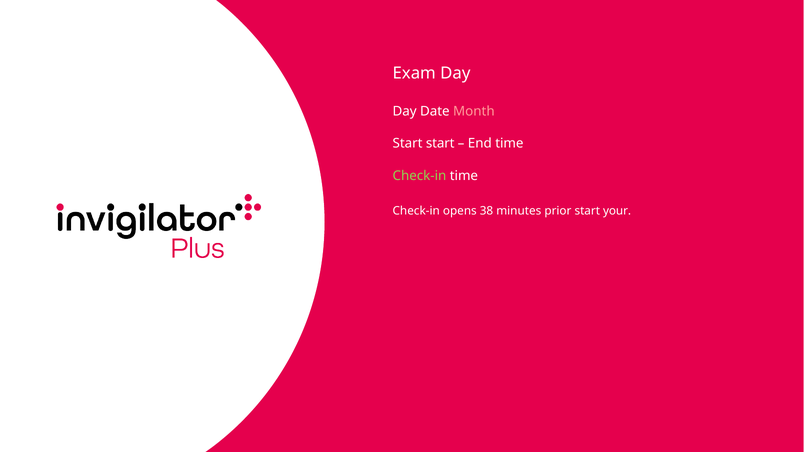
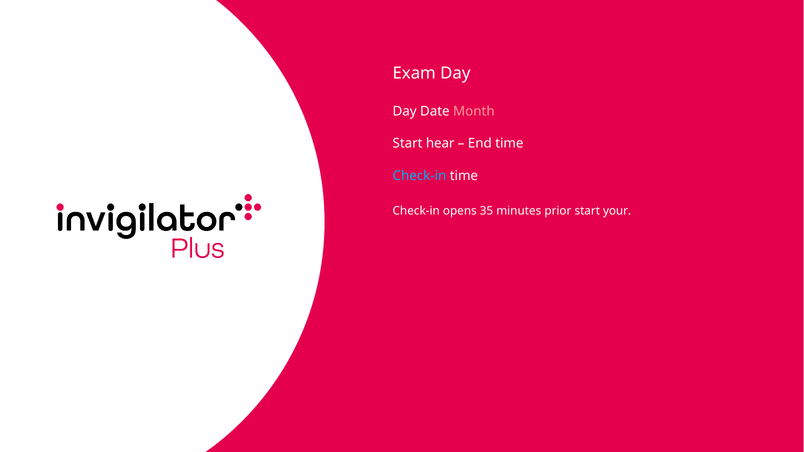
Start start: start -> hear (440, 144)
Check-in colour: light green -> light blue (419, 176)
38: 38 -> 35 (486, 211)
